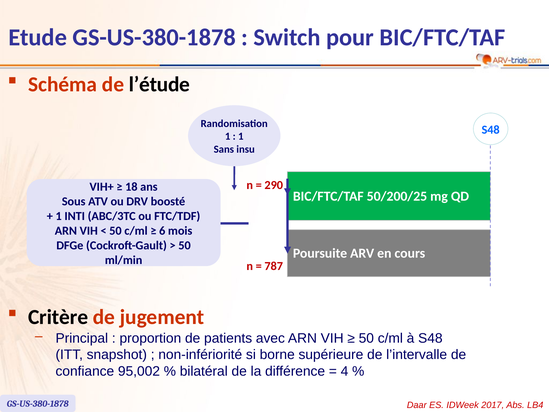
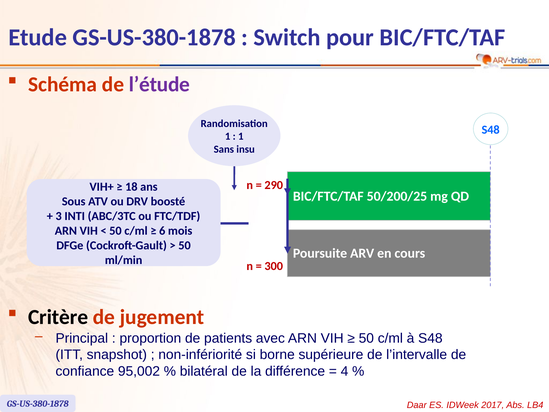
l’étude colour: black -> purple (159, 85)
1: 1 -> 3 (59, 216)
787: 787 -> 300 (274, 266)
